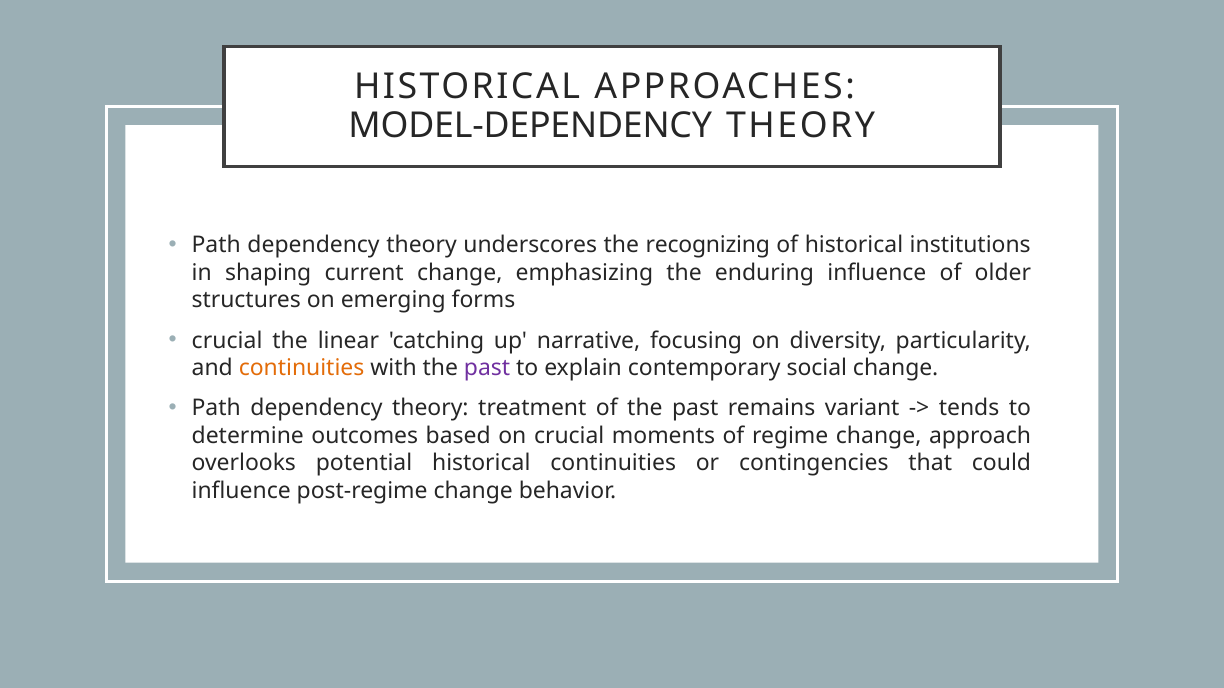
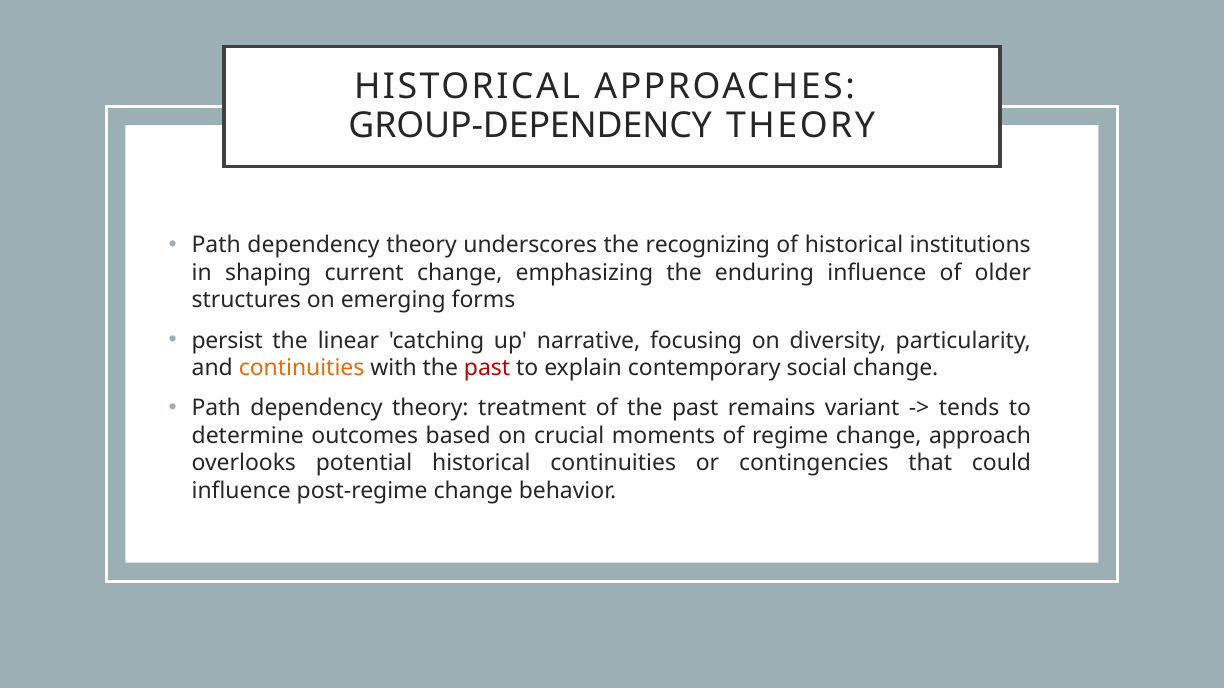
MODEL-DEPENDENCY: MODEL-DEPENDENCY -> GROUP-DEPENDENCY (530, 126)
crucial: crucial -> persist (227, 341)
past colour: purple -> red (487, 368)
